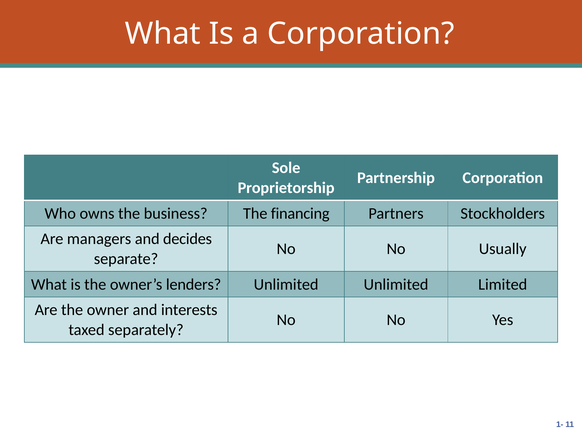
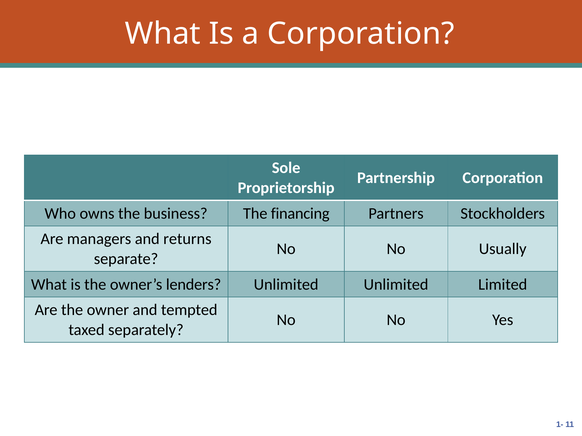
decides: decides -> returns (187, 239)
interests: interests -> tempted (189, 310)
